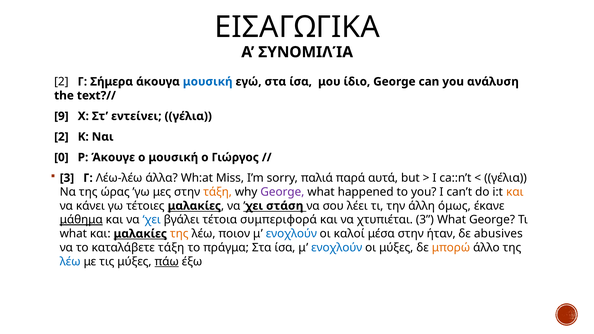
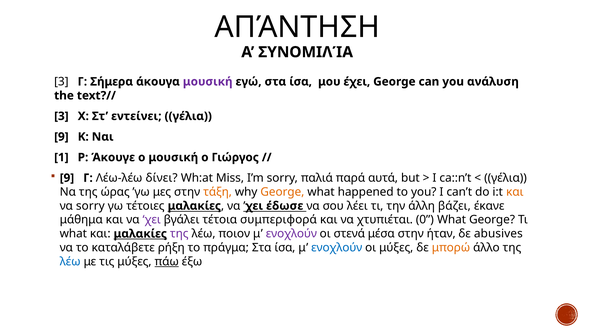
ΕΙΣΑΓΩΓΙΚΑ: ΕΙΣΑΓΩΓΙΚΑ -> ΑΠΆΝΤΗΣΗ (297, 27)
2: 2 -> 3 (61, 82)
μουσική colour: blue -> purple (208, 82)
ίδιο: ίδιο -> έχει (357, 82)
9: 9 -> 3 (61, 116)
2: 2 -> 9 (61, 137)
0: 0 -> 1 (61, 157)
3: 3 -> 9 (67, 178)
άλλα: άλλα -> δίνει (162, 178)
George colour: purple -> orange (282, 192)
να κάνει: κάνει -> sorry (90, 206)
στάση: στάση -> έδωσε (285, 206)
όμως: όμως -> βάζει (454, 206)
μάθημα underline: present -> none (81, 220)
χει colour: blue -> purple (152, 220)
χτυπιέται 3: 3 -> 0 (425, 220)
της colour: orange -> purple (179, 234)
ενοχλούν colour: blue -> purple (291, 234)
καλοί: καλοί -> στενά (349, 234)
καταλάβετε τάξη: τάξη -> ρήξη (171, 248)
